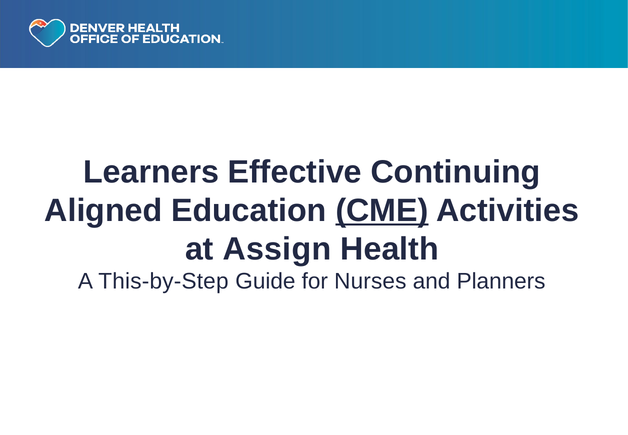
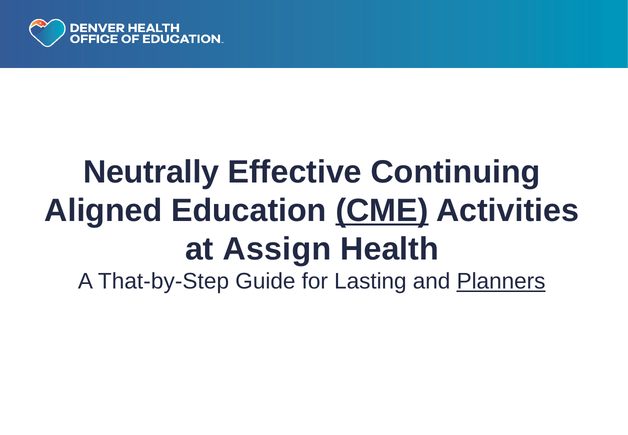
Learners: Learners -> Neutrally (151, 172)
This-by-Step: This-by-Step -> That-by-Step (163, 281)
Nurses: Nurses -> Lasting (370, 281)
Planners underline: none -> present (501, 281)
